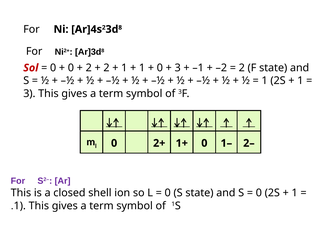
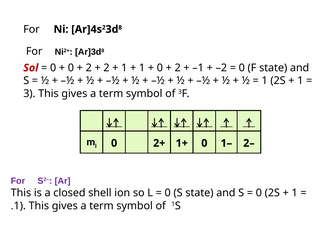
3: 3 -> 2 (178, 68)
2: 2 -> 0 (242, 68)
